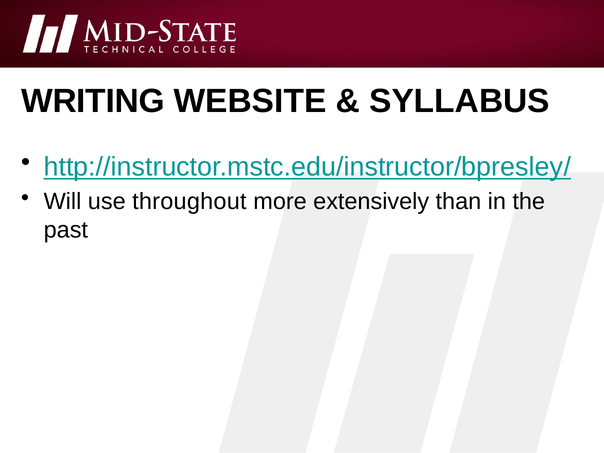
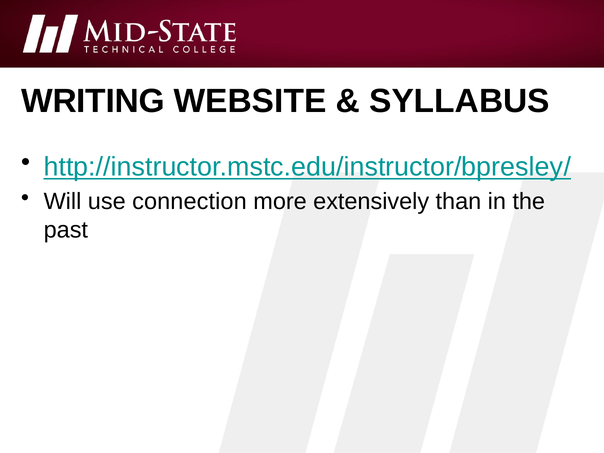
throughout: throughout -> connection (189, 202)
